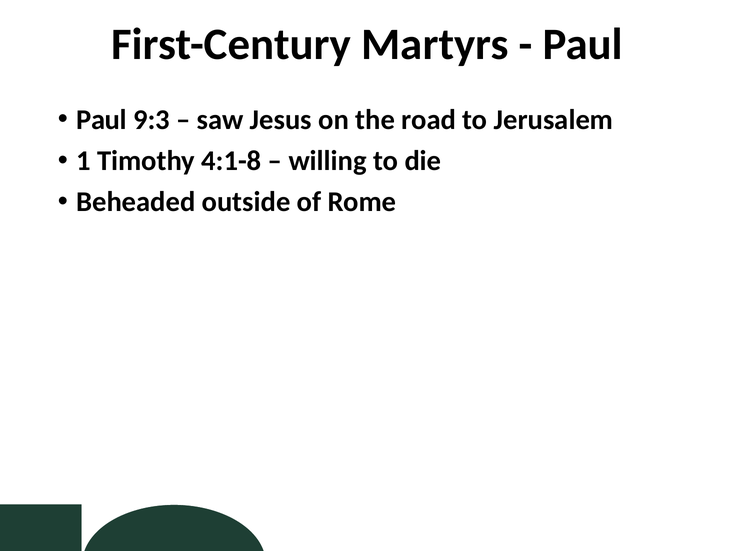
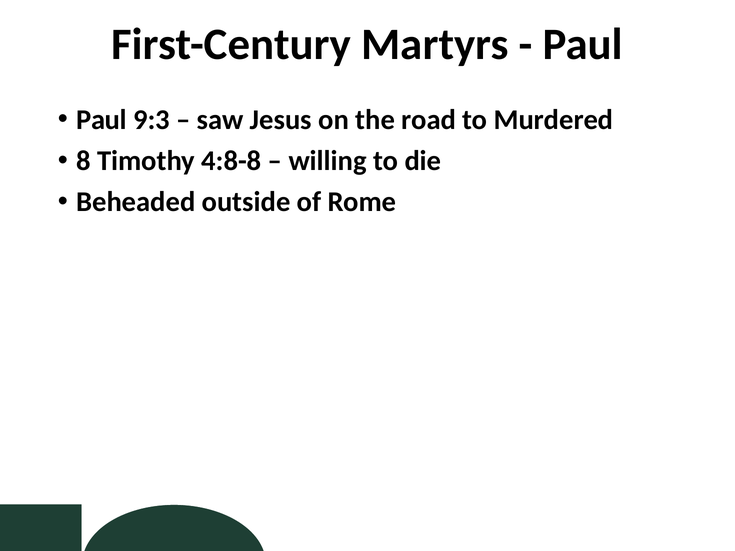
Jerusalem: Jerusalem -> Murdered (553, 120)
1: 1 -> 8 (83, 161)
4:1-8: 4:1-8 -> 4:8-8 (231, 161)
